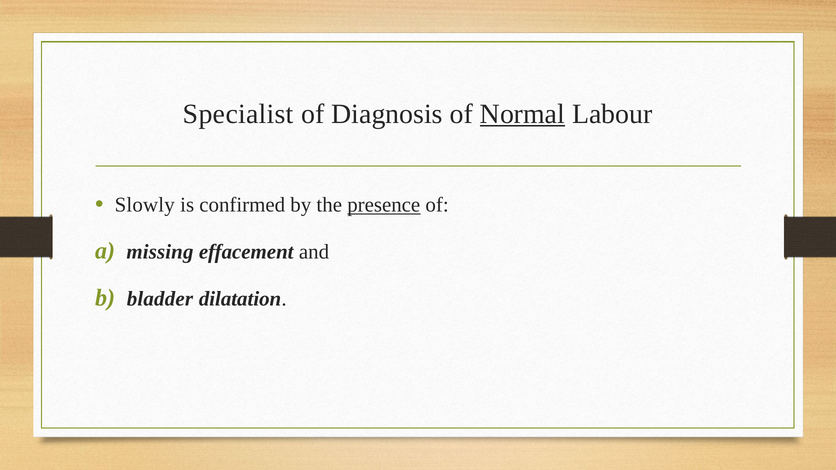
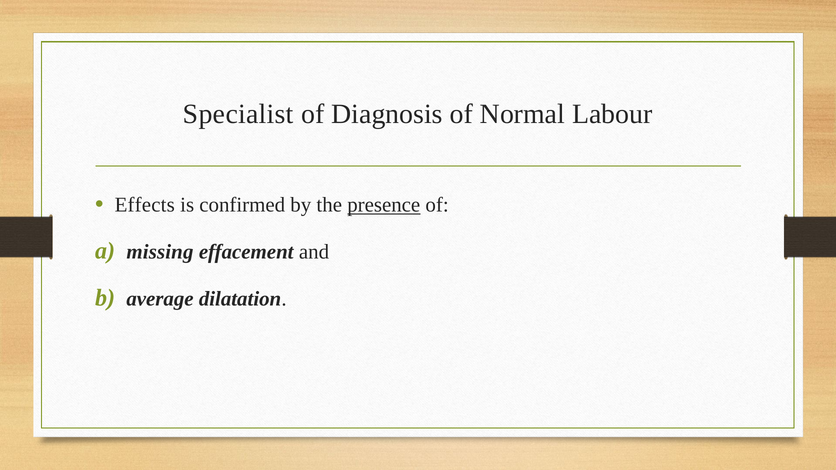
Normal underline: present -> none (522, 114)
Slowly: Slowly -> Effects (145, 205)
bladder: bladder -> average (160, 299)
